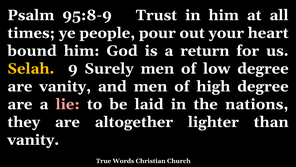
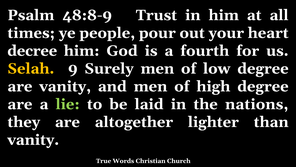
95:8-9: 95:8-9 -> 48:8-9 (87, 15)
bound: bound -> decree (32, 51)
return: return -> fourth (205, 51)
lie colour: pink -> light green (68, 104)
